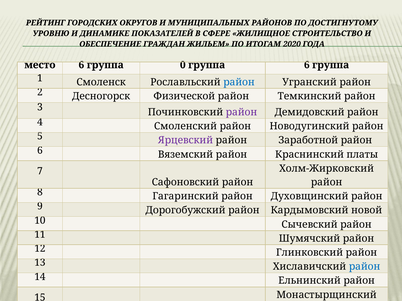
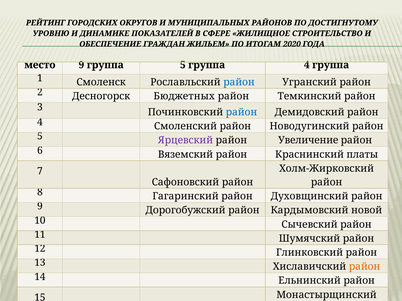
место 6: 6 -> 9 (81, 65)
группа 0: 0 -> 5 (183, 65)
группа 6: 6 -> 4 (307, 65)
Физической: Физической -> Бюджетных (184, 96)
район colour: purple -> blue (241, 112)
Заработной: Заработной -> Увеличение (308, 141)
район colour: blue -> orange (365, 267)
